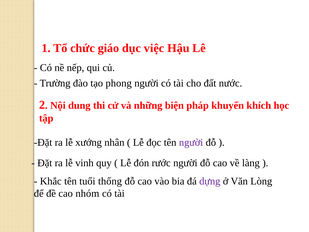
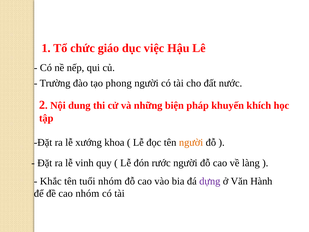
nhân: nhân -> khoa (114, 142)
người colour: purple -> orange (191, 142)
tuổi thống: thống -> nhóm (110, 181)
Lòng: Lòng -> Hành (261, 181)
